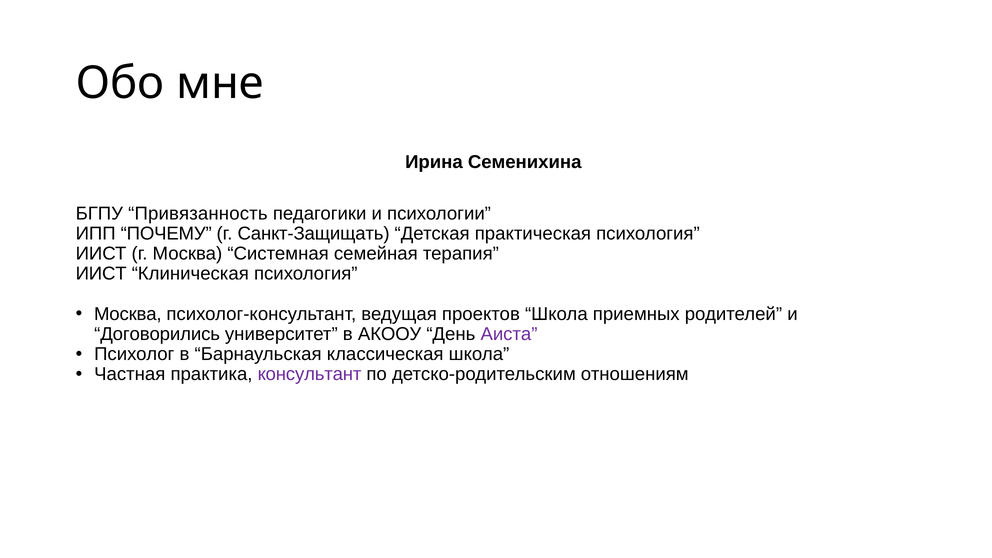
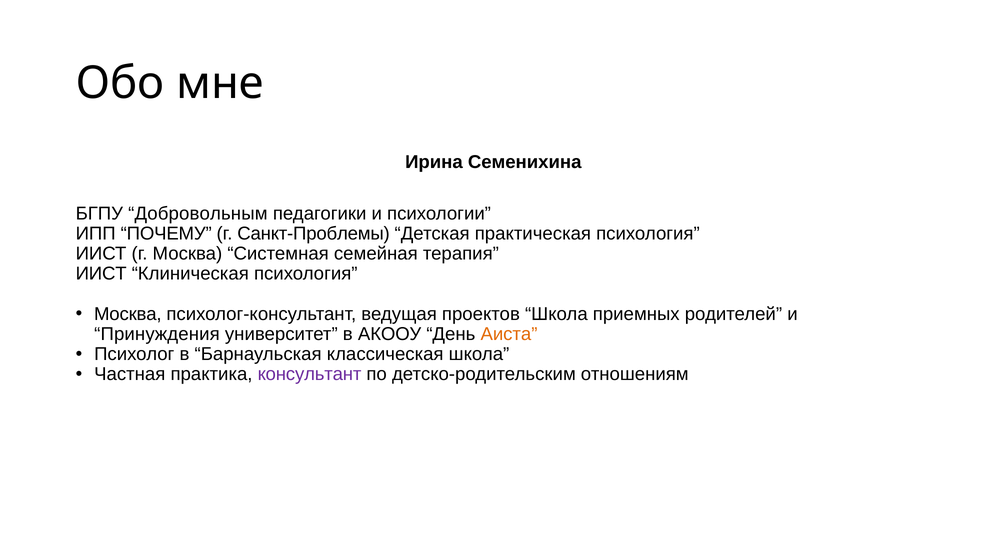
Привязанность: Привязанность -> Добровольным (198, 214)
Санкт-Защищать: Санкт-Защищать -> Санкт-Проблемы (314, 234)
Договорились: Договорились -> Принуждения (157, 334)
Аиста colour: purple -> orange (509, 334)
